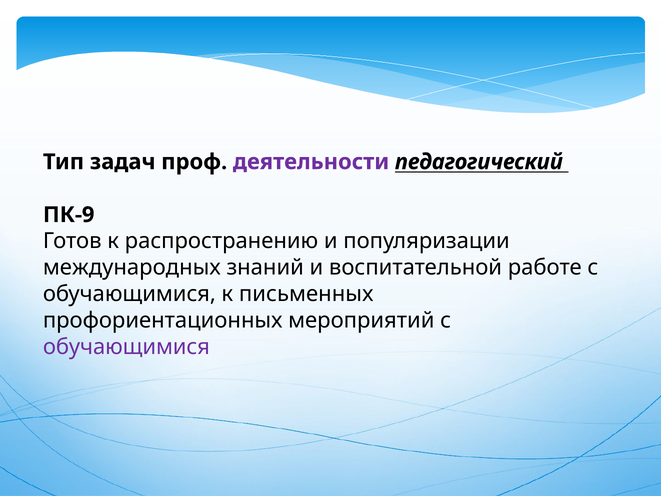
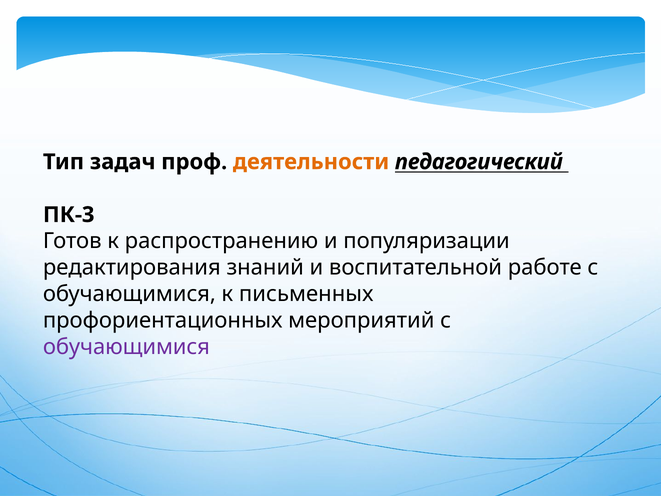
деятельности colour: purple -> orange (311, 162)
ПК-9: ПК-9 -> ПК-3 (69, 215)
международных: международных -> редактирования (132, 268)
